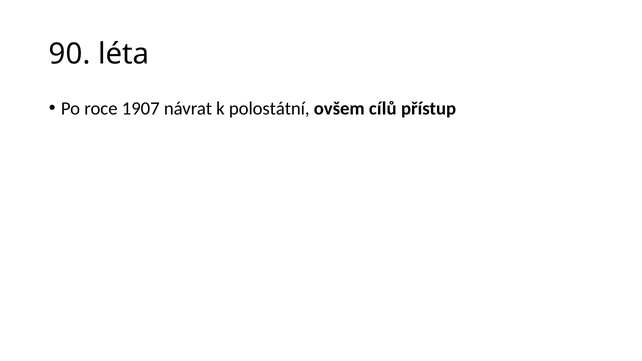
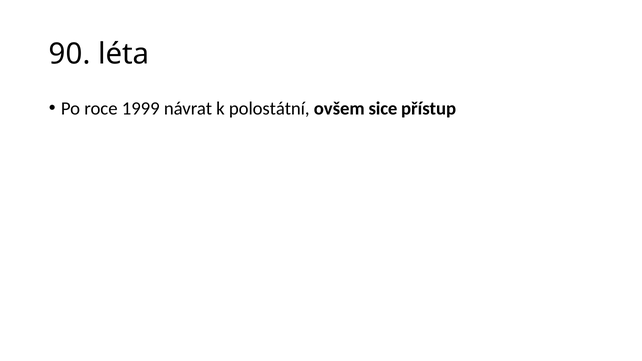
1907: 1907 -> 1999 (141, 109)
cílů: cílů -> sice (383, 109)
